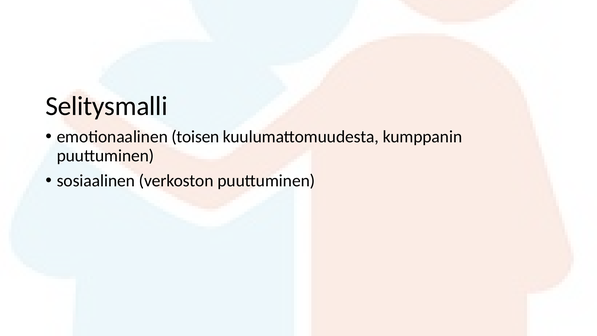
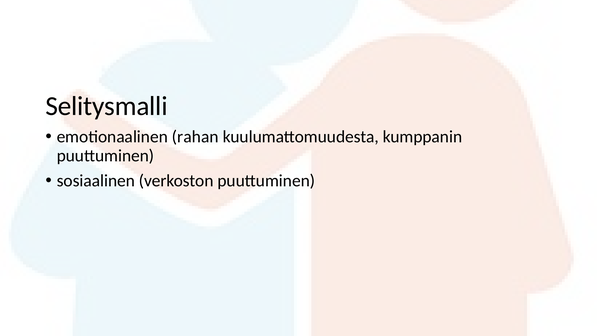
toisen: toisen -> rahan (195, 137)
